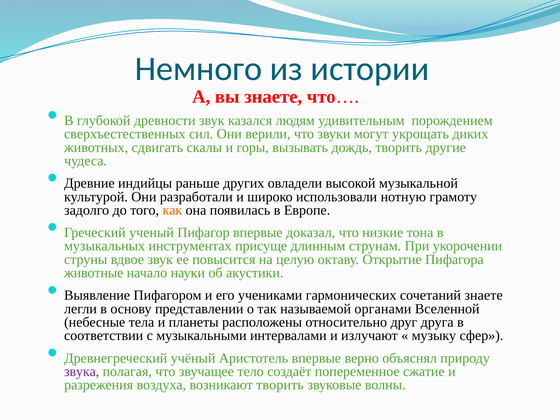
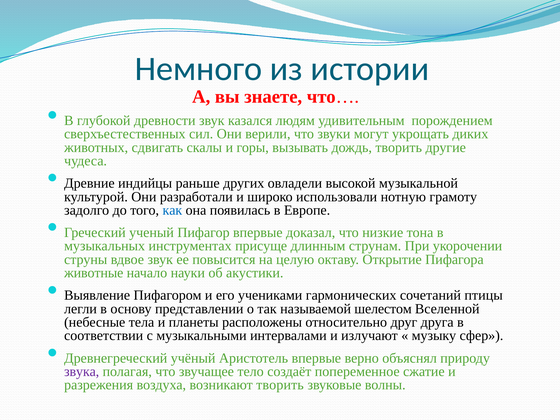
как colour: orange -> blue (172, 210)
сочетаний знаете: знаете -> птицы (484, 295)
органами: органами -> шелестом (383, 309)
